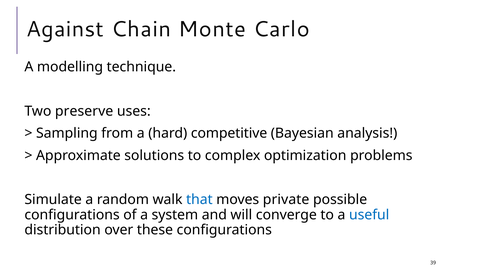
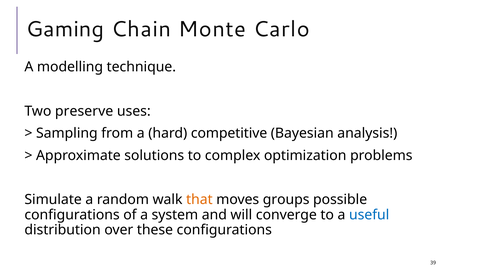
Against: Against -> Gaming (65, 29)
that colour: blue -> orange (199, 200)
private: private -> groups (286, 200)
